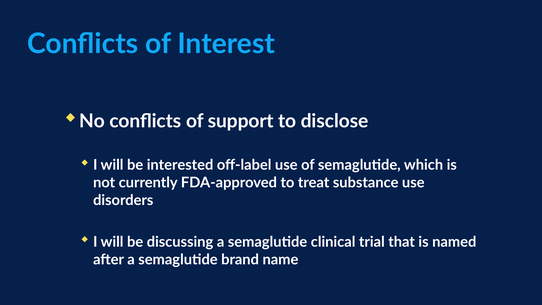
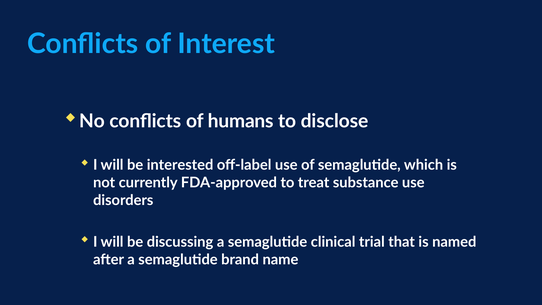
support: support -> humans (241, 121)
